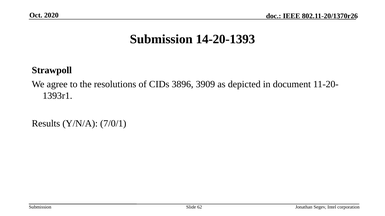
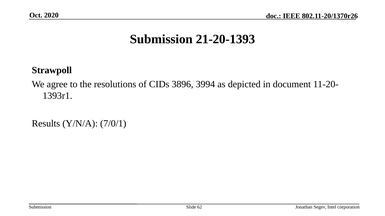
14-20-1393: 14-20-1393 -> 21-20-1393 (225, 39)
3909: 3909 -> 3994 (205, 84)
